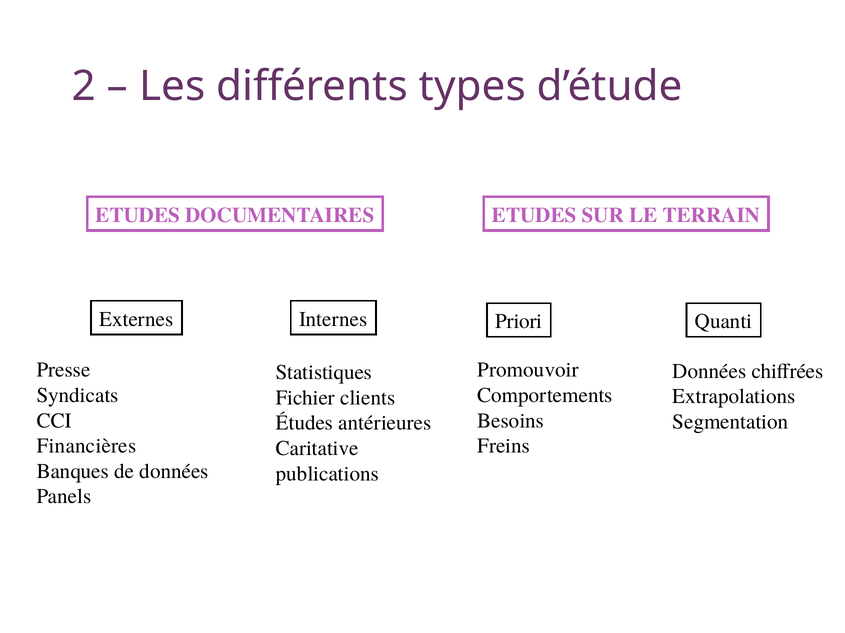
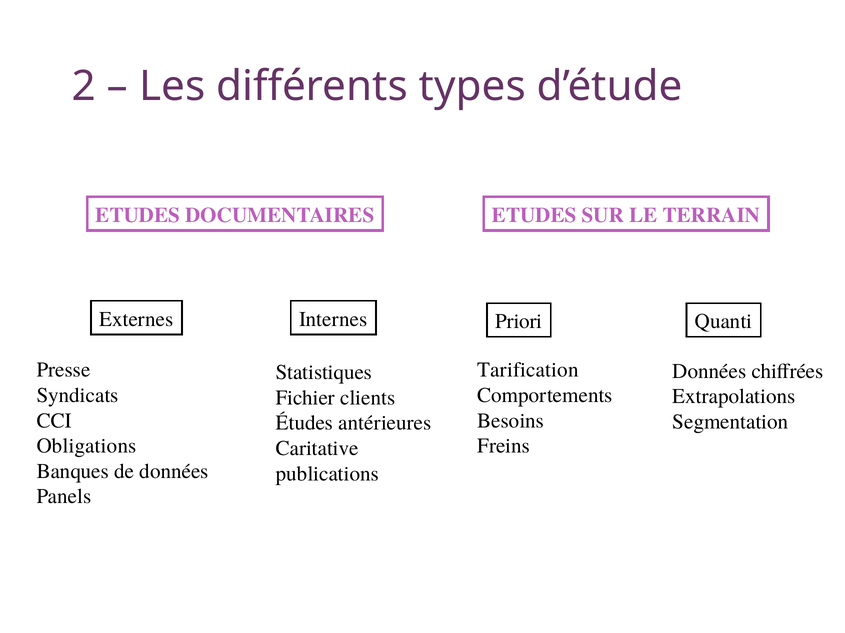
Promouvoir: Promouvoir -> Tarification (528, 370)
Financières: Financières -> Obligations (87, 446)
